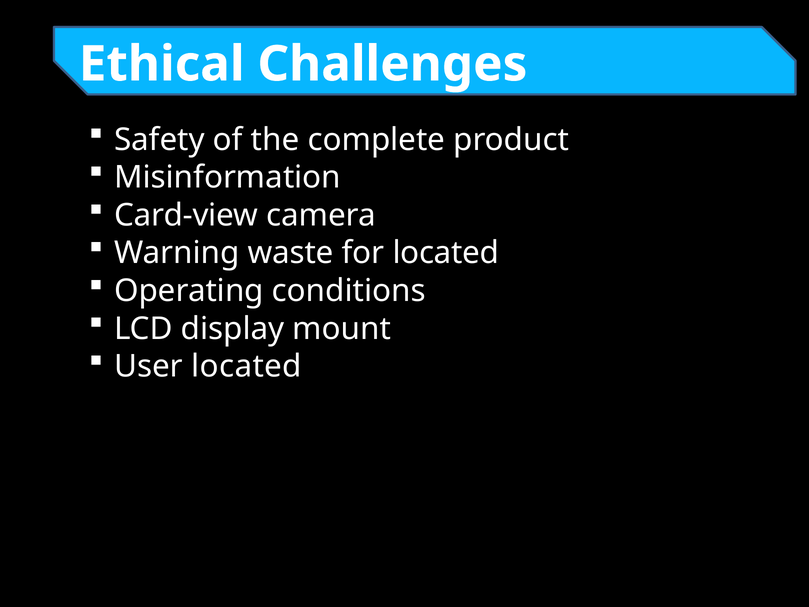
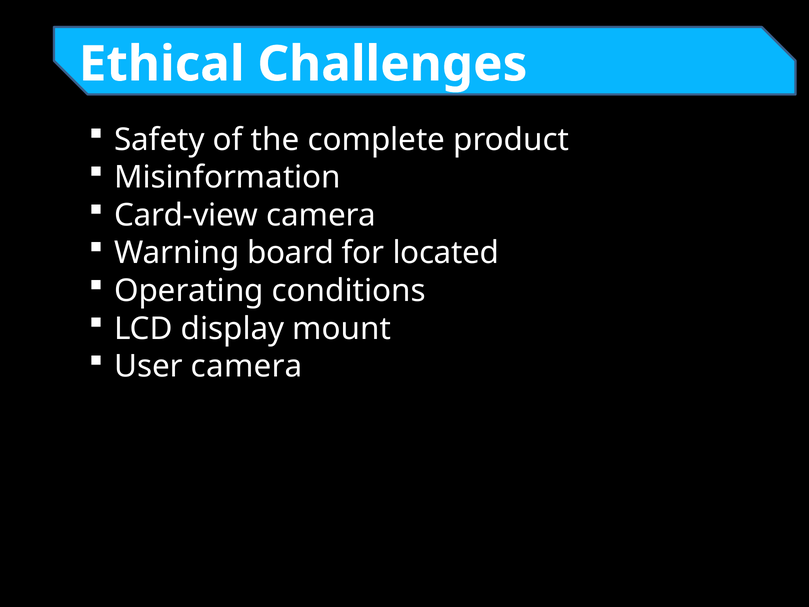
waste: waste -> board (291, 253)
User located: located -> camera (247, 366)
